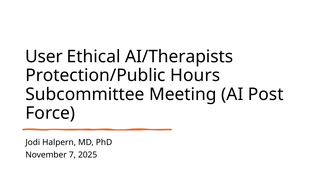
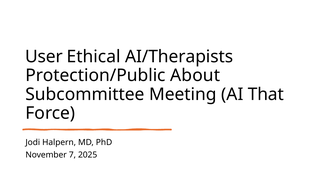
Hours: Hours -> About (195, 75)
Post: Post -> That (266, 94)
